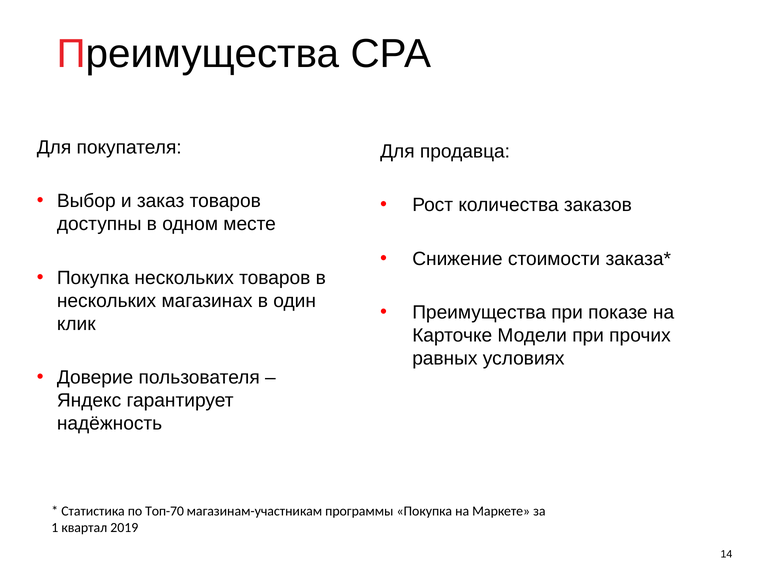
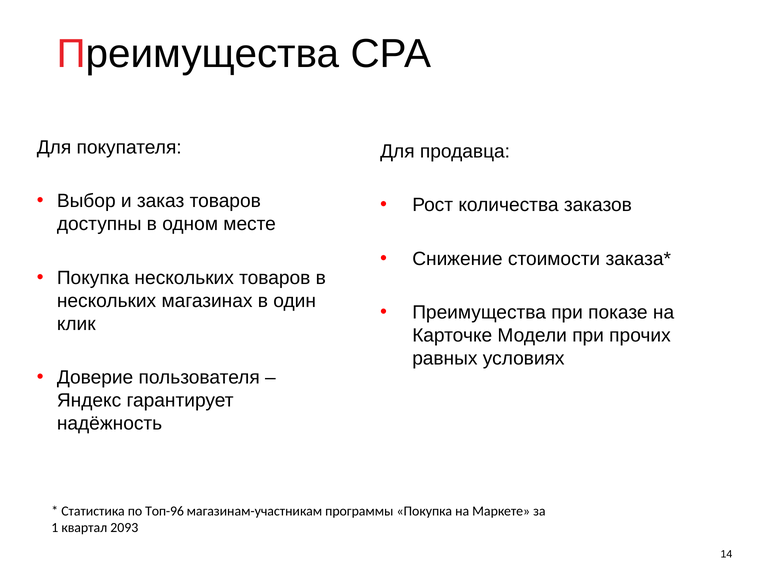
Топ-70: Топ-70 -> Топ-96 (165, 511)
2019: 2019 -> 2093 (124, 527)
